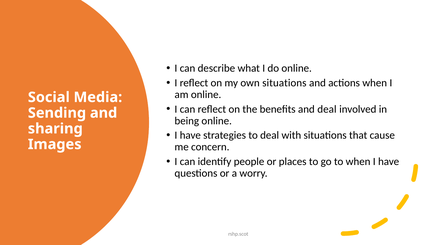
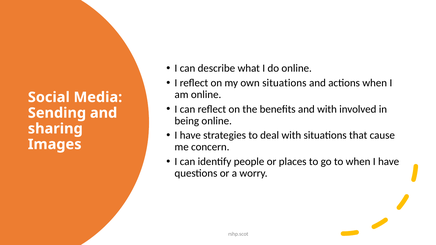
and deal: deal -> with (327, 109)
